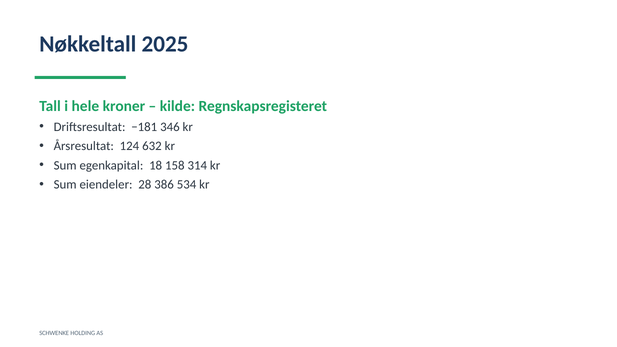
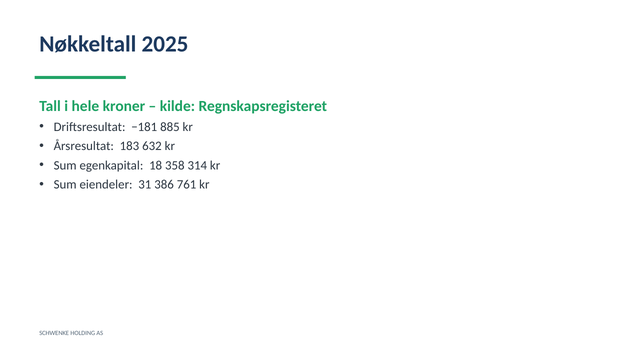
346: 346 -> 885 (170, 127)
124: 124 -> 183 (129, 146)
158: 158 -> 358 (175, 165)
28: 28 -> 31 (145, 185)
534: 534 -> 761 (187, 185)
